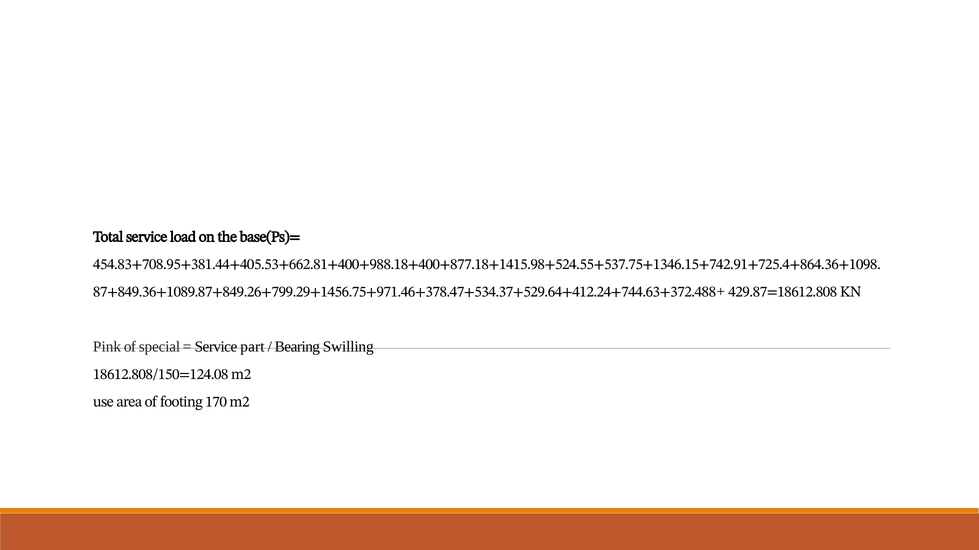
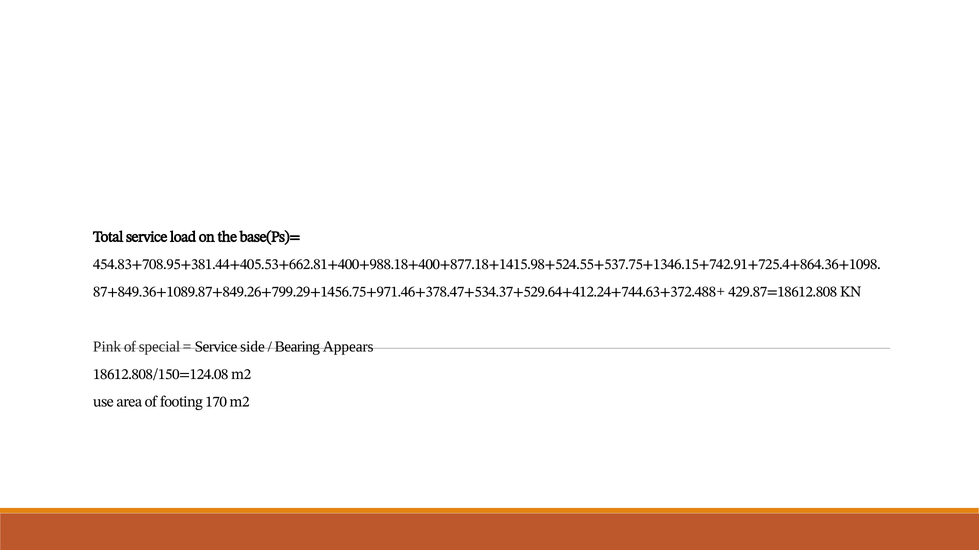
part: part -> side (253, 347)
Swilling: Swilling -> Appears (348, 347)
